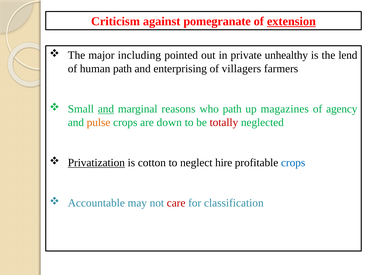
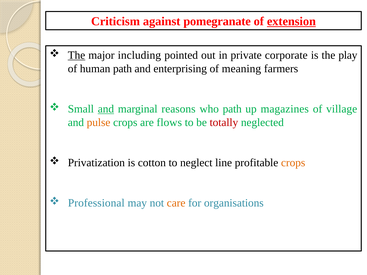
The underline: none -> present (77, 55)
unhealthy: unhealthy -> corporate (286, 55)
lend: lend -> play (348, 55)
villagers: villagers -> meaning (241, 69)
agency: agency -> village (342, 109)
down: down -> flows (169, 122)
Privatization underline: present -> none (96, 163)
hire: hire -> line (224, 163)
crops colour: blue -> orange (293, 163)
Accountable: Accountable -> Professional (96, 203)
care colour: red -> orange (176, 203)
classification: classification -> organisations (234, 203)
